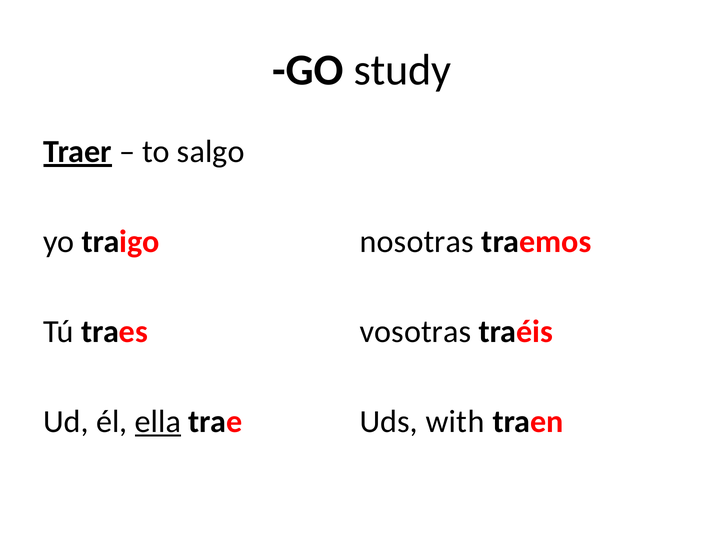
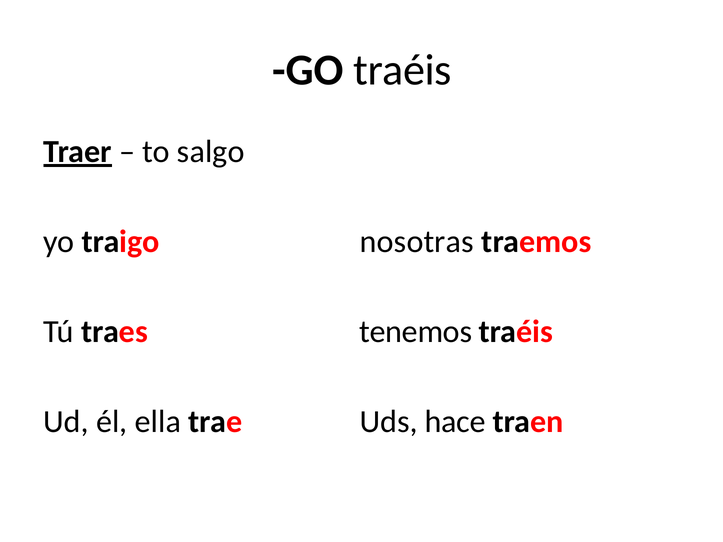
GO study: study -> traéis (402, 70)
vosotras: vosotras -> tenemos (416, 332)
ella underline: present -> none (158, 422)
with: with -> hace (455, 422)
